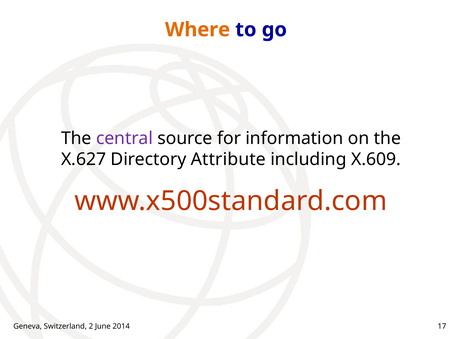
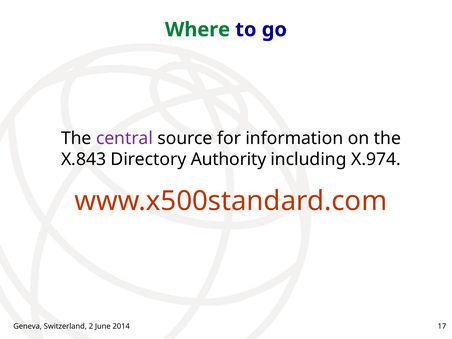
Where colour: orange -> green (198, 30)
X.627: X.627 -> X.843 (84, 159)
Attribute: Attribute -> Authority (229, 159)
X.609: X.609 -> X.974 (376, 159)
